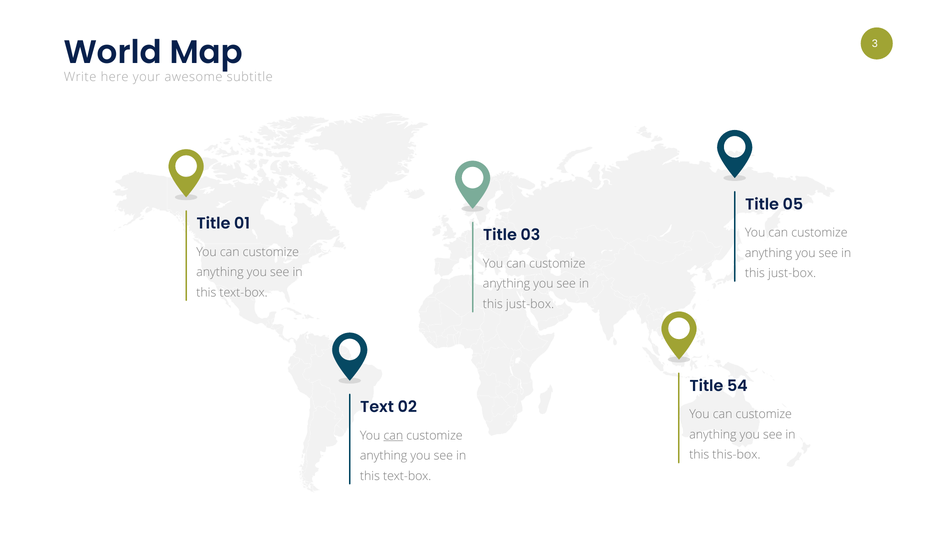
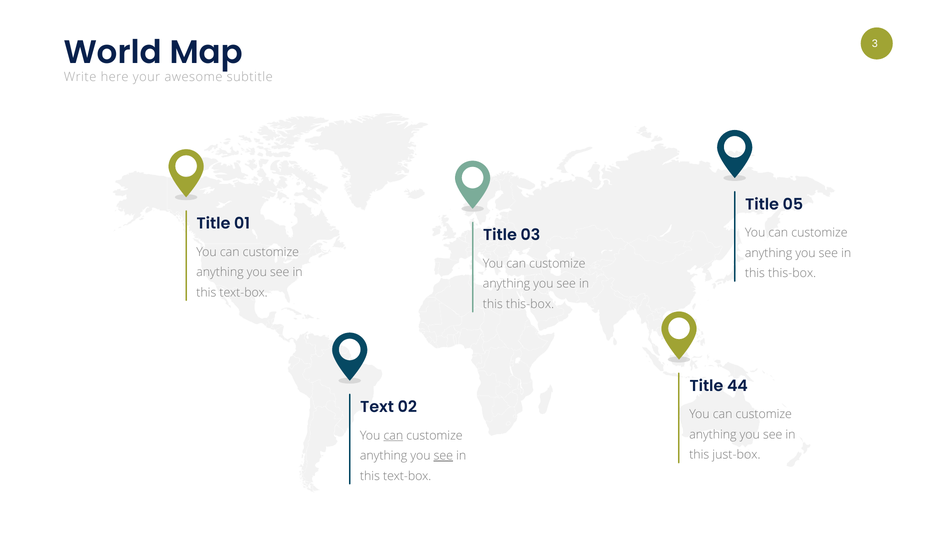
just-box: just-box -> this-box (792, 273)
just-box: just-box -> this-box (530, 304)
54: 54 -> 44 (737, 386)
this-box: this-box -> just-box (736, 455)
see underline: none -> present (443, 456)
